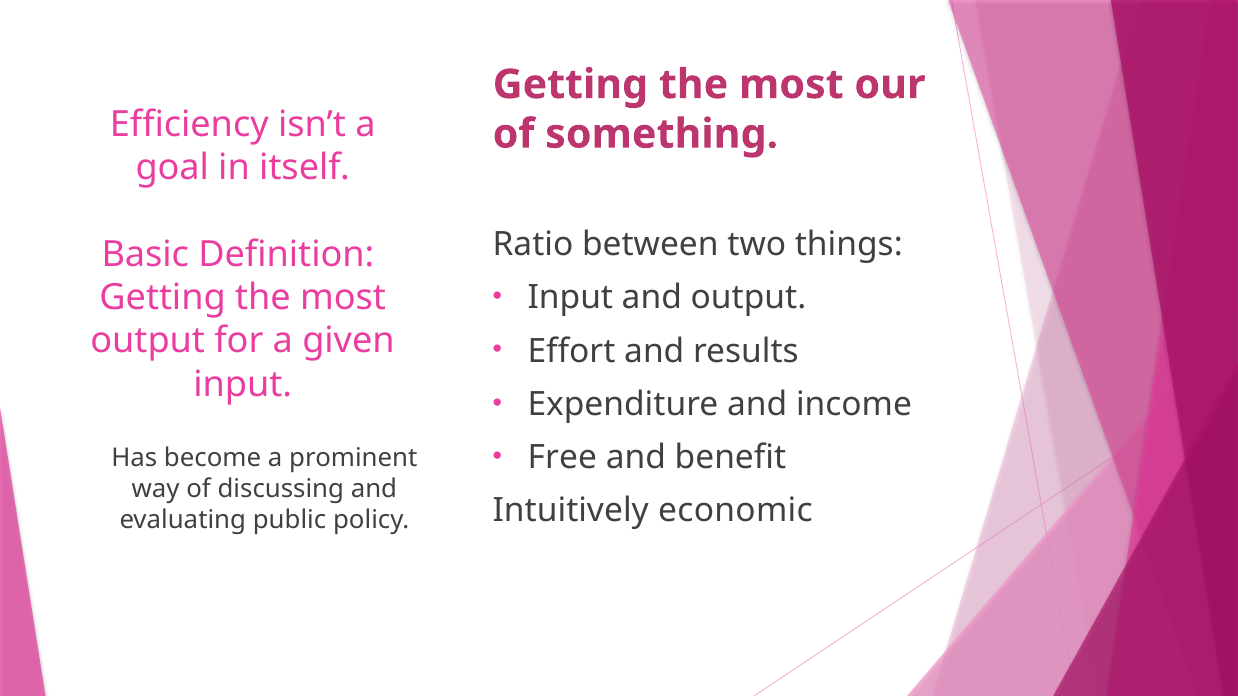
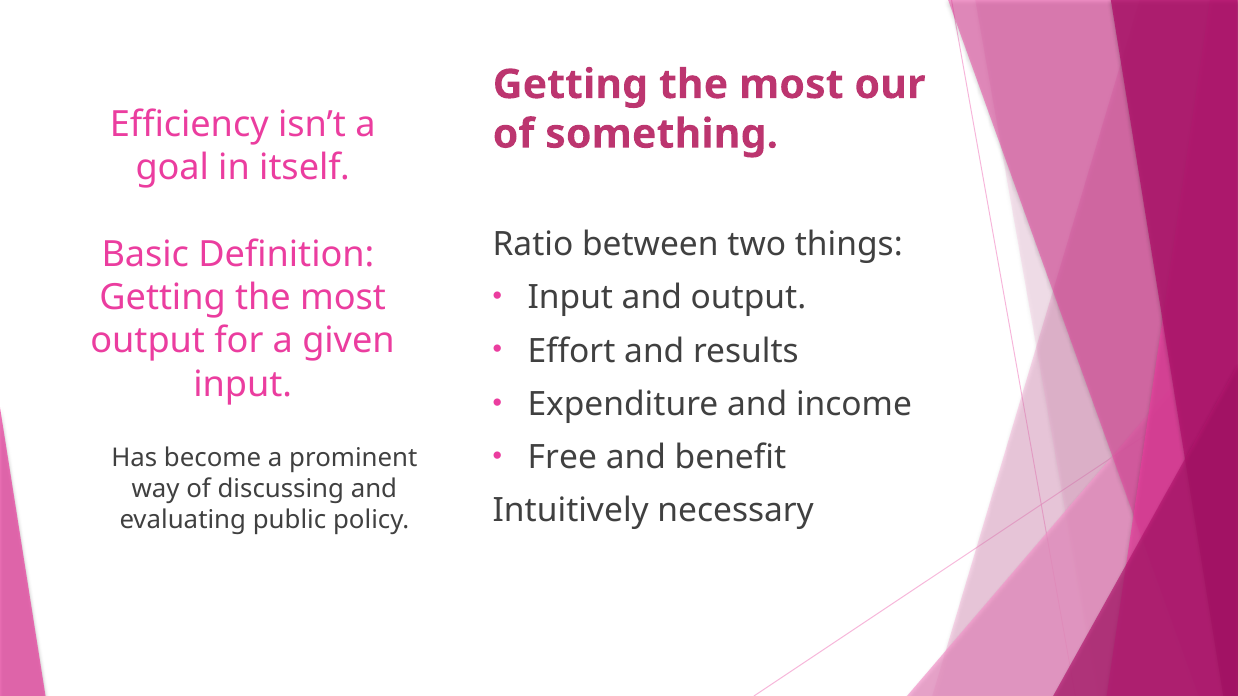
economic: economic -> necessary (736, 511)
